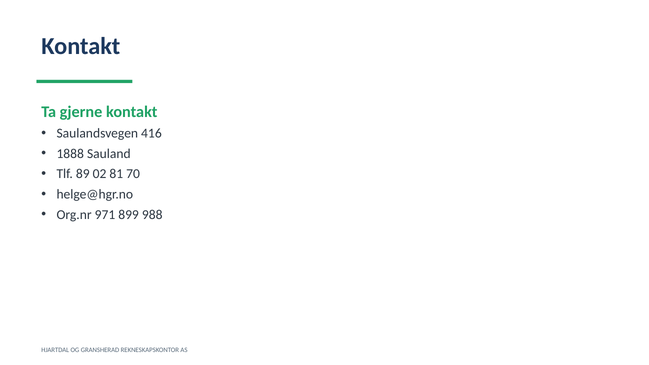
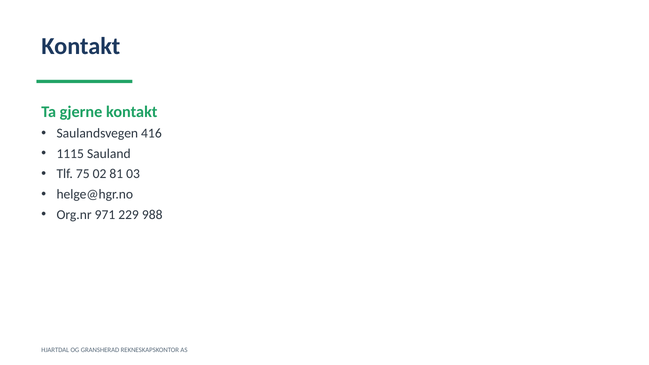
1888: 1888 -> 1115 (70, 154)
89: 89 -> 75 (83, 174)
70: 70 -> 03 (133, 174)
899: 899 -> 229 (129, 215)
